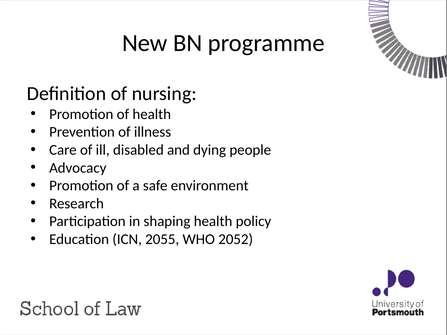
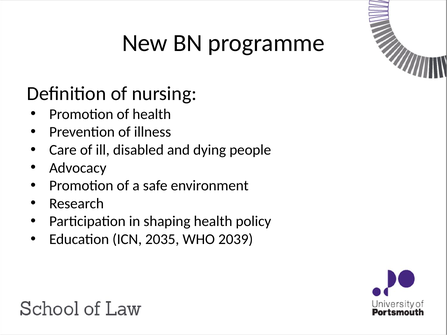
2055: 2055 -> 2035 (162, 239)
2052: 2052 -> 2039 (236, 239)
